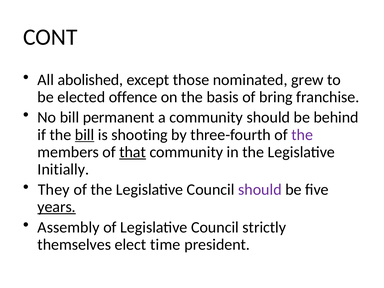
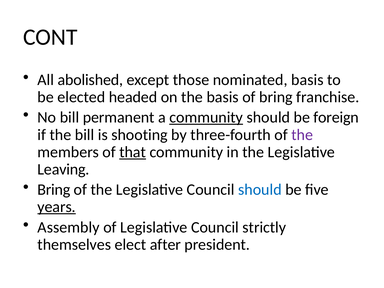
nominated grew: grew -> basis (307, 80)
offence: offence -> headed (133, 97)
community underline: none -> present (206, 117)
behind: behind -> foreign (336, 117)
bill underline: present -> none (85, 135)
Initially: Initially -> Leaving (63, 169)
They: They -> Bring (54, 190)
should colour: purple -> blue (260, 190)
time: time -> after (165, 245)
